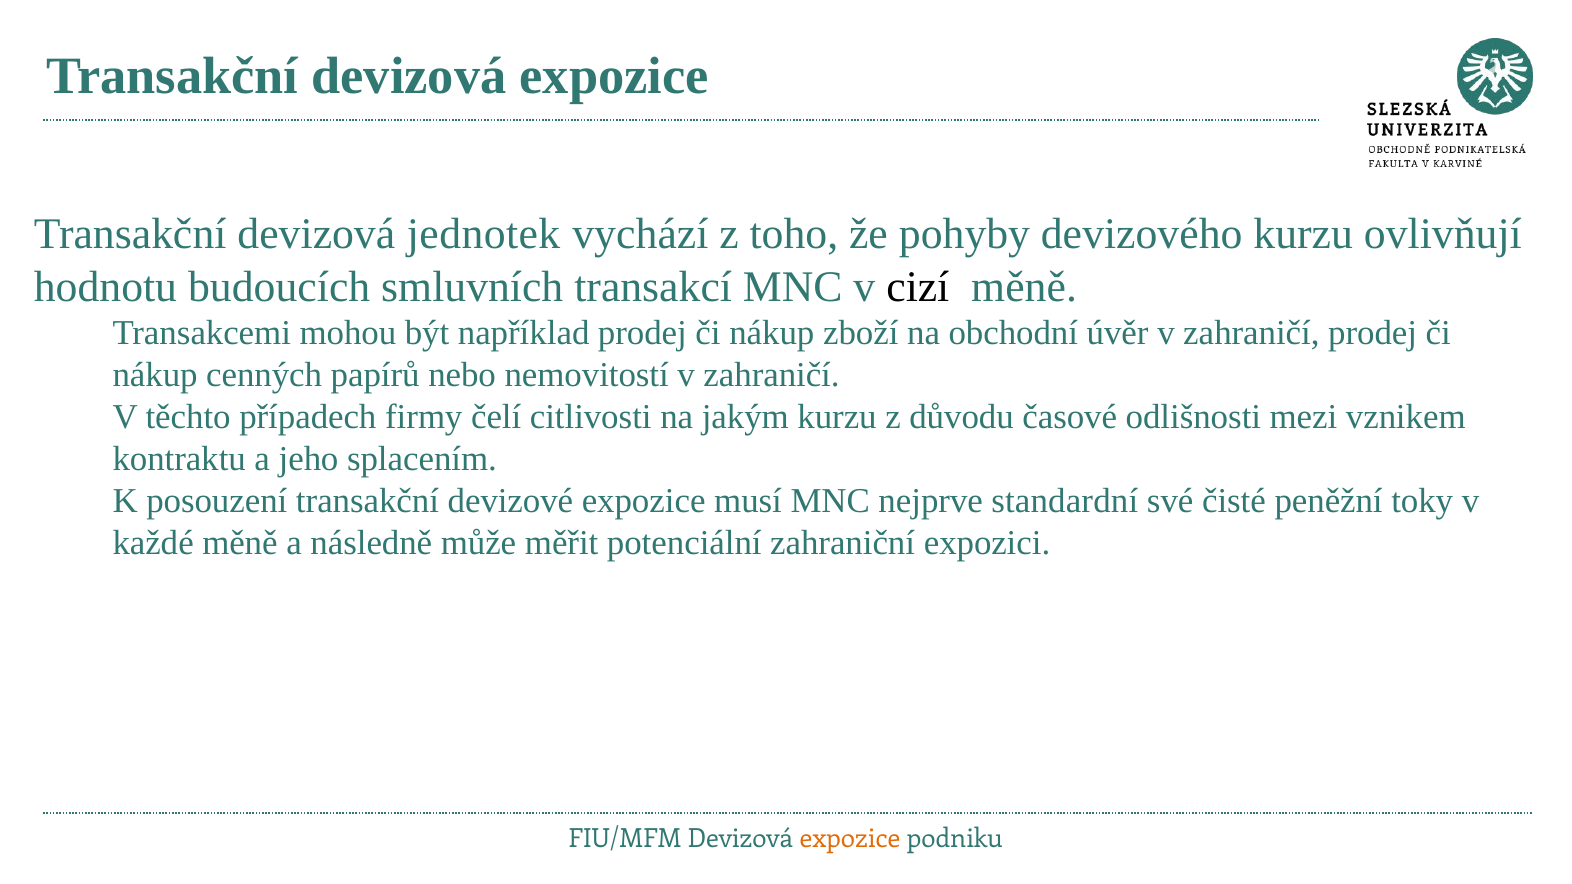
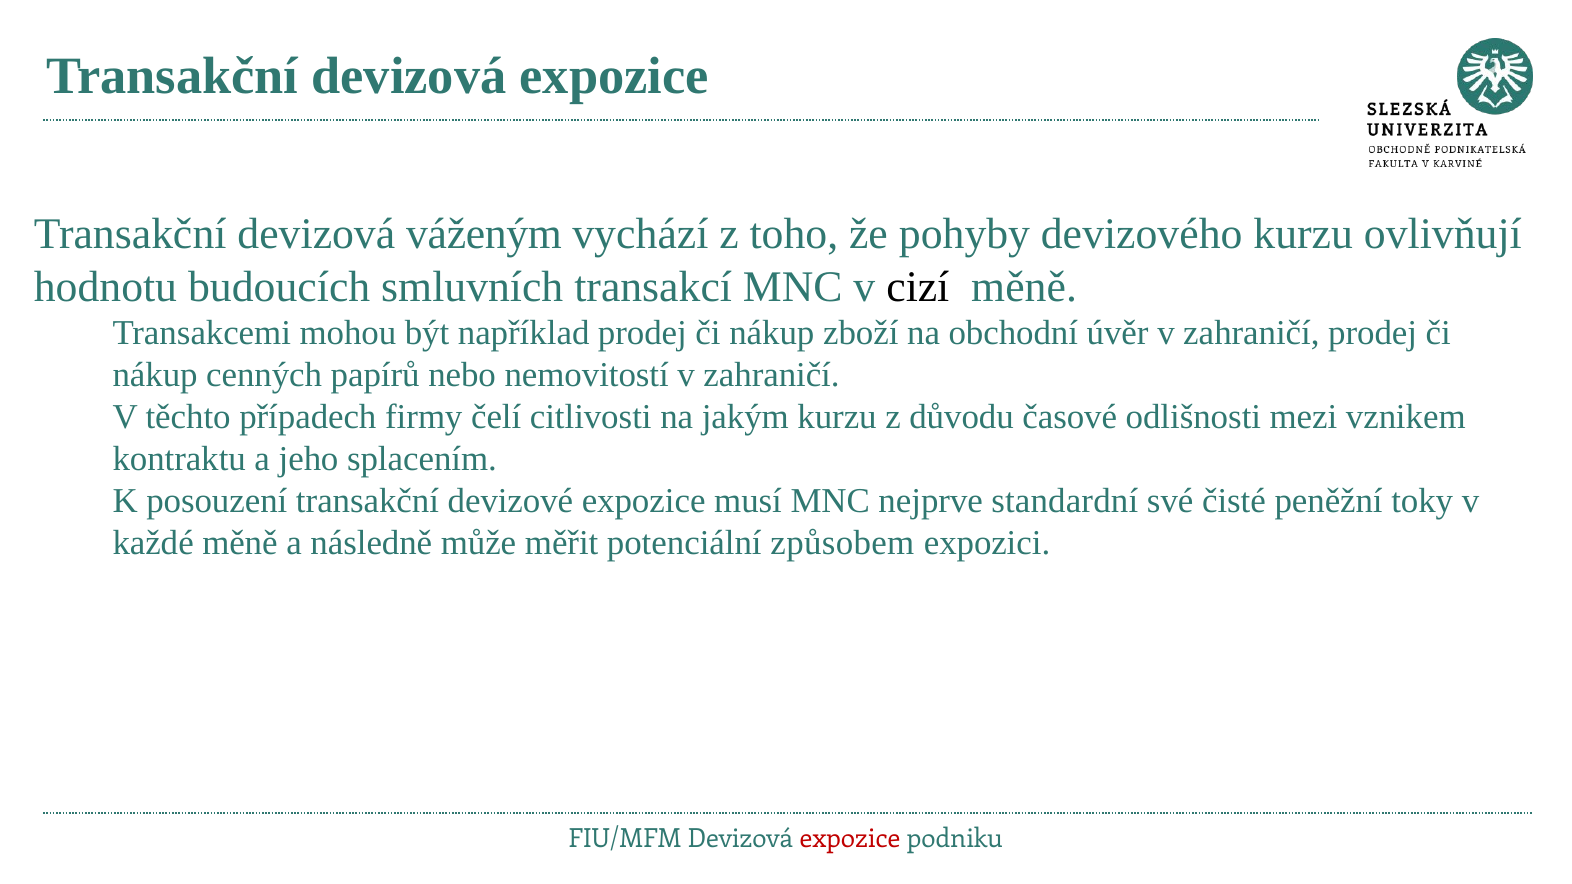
jednotek: jednotek -> váženým (484, 234)
zahraniční: zahraniční -> způsobem (842, 543)
expozice colour: orange -> red (850, 839)
